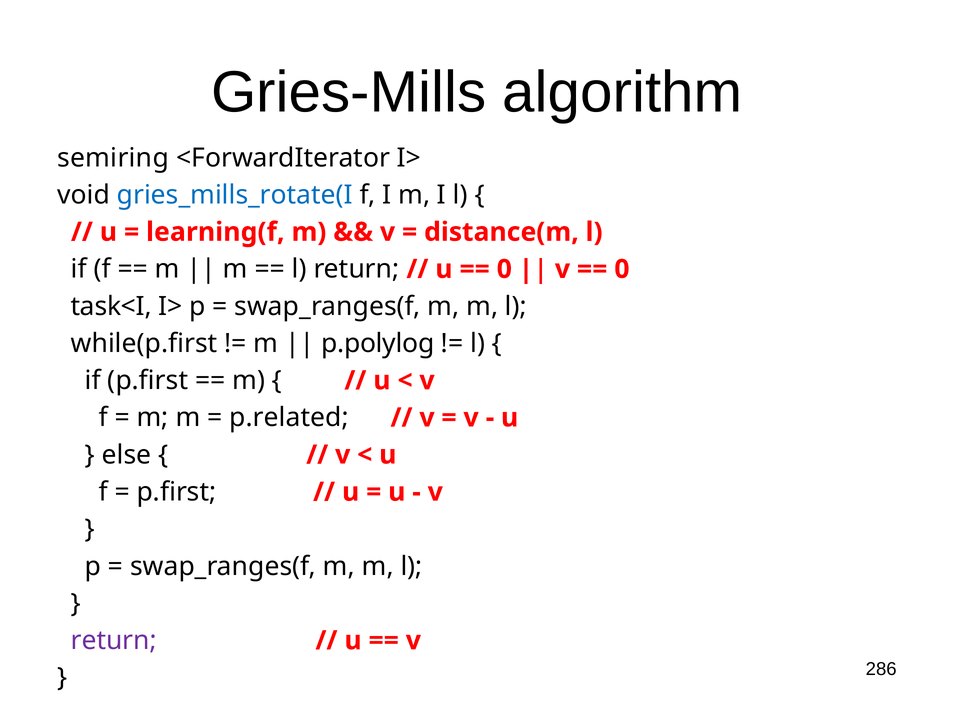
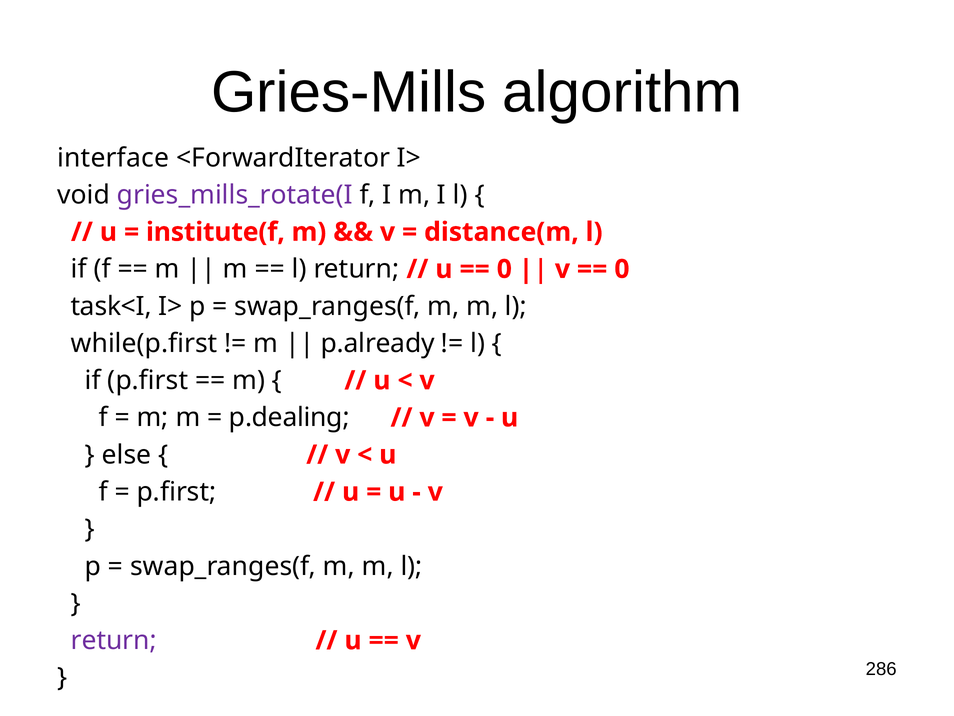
semiring: semiring -> interface (113, 158)
gries_mills_rotate(I colour: blue -> purple (235, 195)
learning(f: learning(f -> institute(f (215, 232)
p.polylog: p.polylog -> p.already (378, 343)
p.related: p.related -> p.dealing (289, 417)
